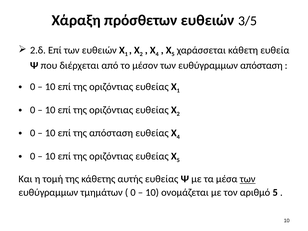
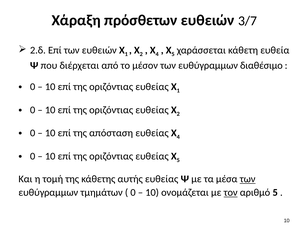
3/5: 3/5 -> 3/7 (248, 21)
ευθύγραμμων απόσταση: απόσταση -> διαθέσιμο (261, 65)
τον underline: none -> present (231, 193)
